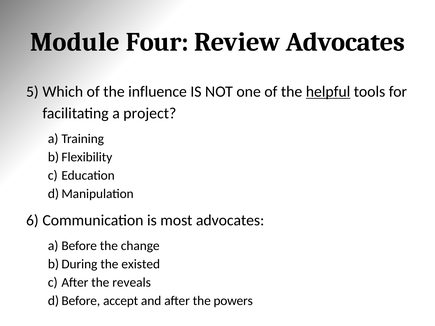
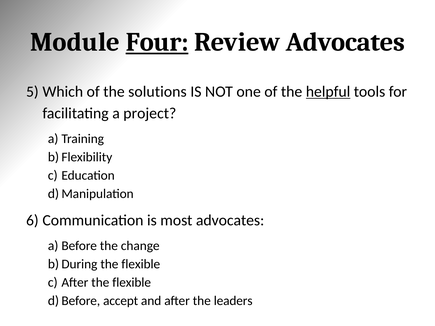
Four underline: none -> present (157, 42)
influence: influence -> solutions (157, 92)
existed: existed -> flexible (141, 264)
After the reveals: reveals -> flexible (132, 283)
powers: powers -> leaders (233, 301)
